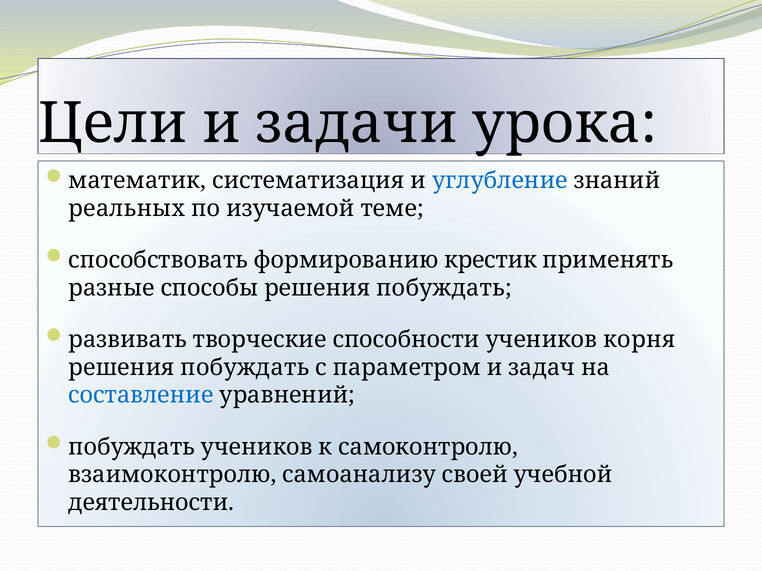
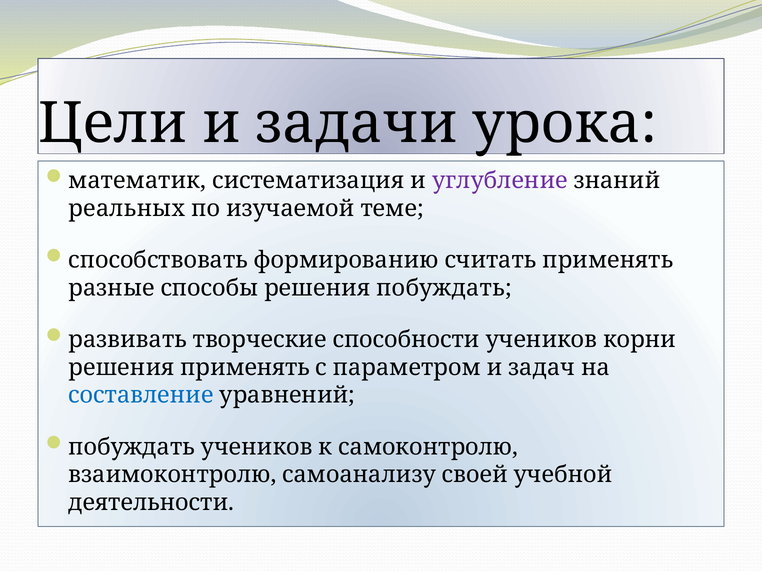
углубление colour: blue -> purple (500, 181)
крестик: крестик -> считать (490, 260)
корня: корня -> корни (640, 340)
побуждать: побуждать -> применять (245, 368)
